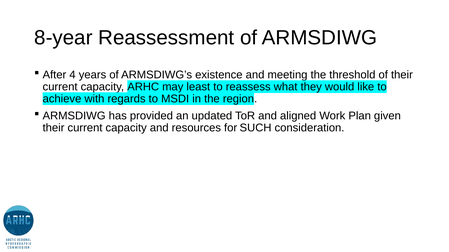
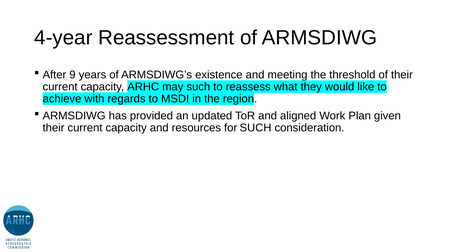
8-year: 8-year -> 4-year (63, 38)
4: 4 -> 9 (73, 75)
may least: least -> such (198, 87)
